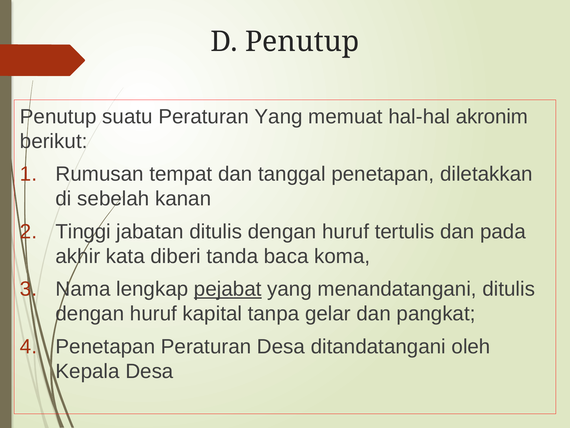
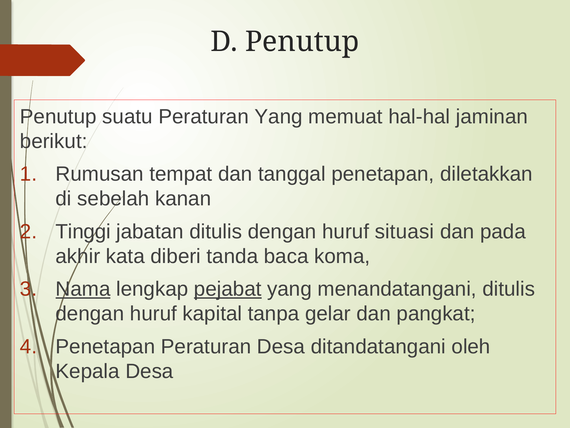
akronim: akronim -> jaminan (492, 116)
tertulis: tertulis -> situasi (404, 231)
Nama underline: none -> present (83, 289)
